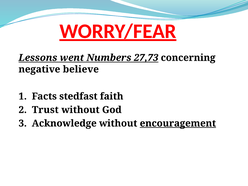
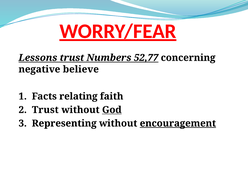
Lessons went: went -> trust (72, 58)
27,73: 27,73 -> 52,77 (146, 58)
stedfast: stedfast -> relating (78, 96)
God underline: none -> present (112, 110)
Acknowledge: Acknowledge -> Representing (64, 123)
